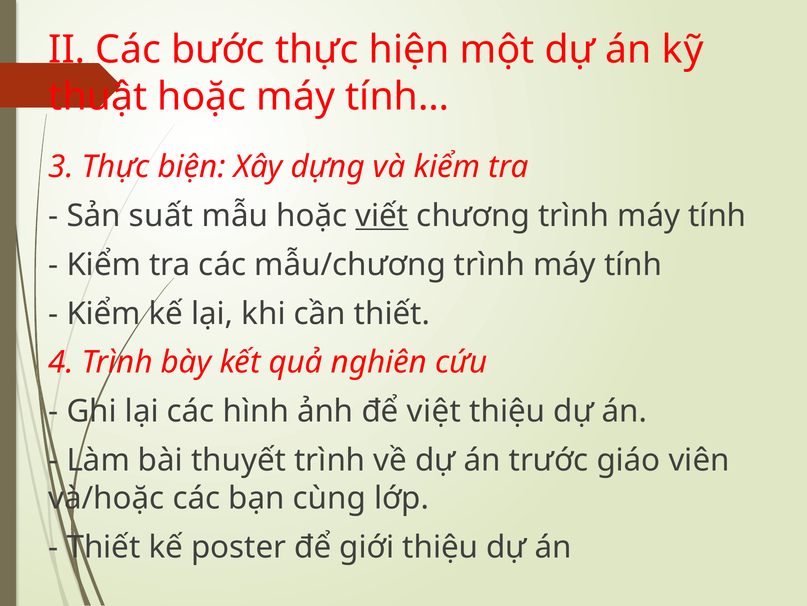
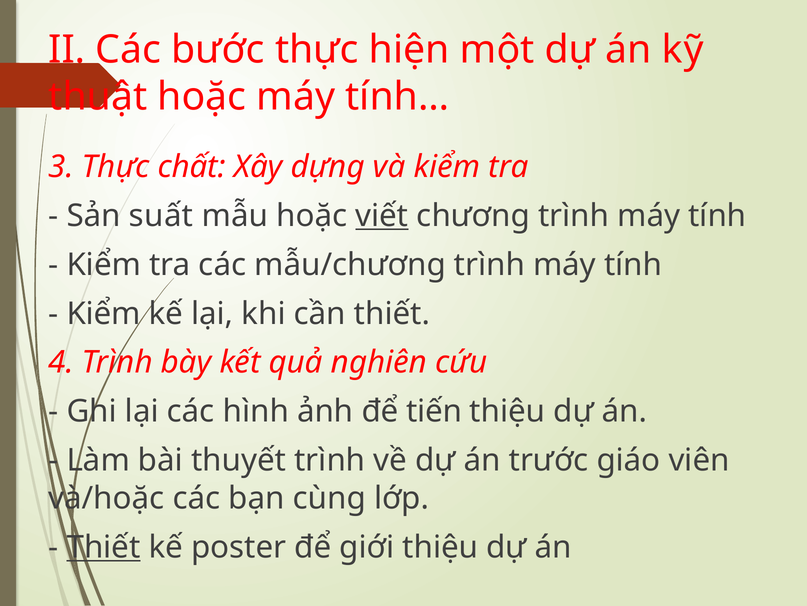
biện: biện -> chất (192, 167)
việt: việt -> tiến (434, 411)
Thiết underline: none -> present (104, 547)
